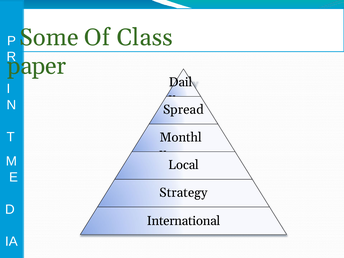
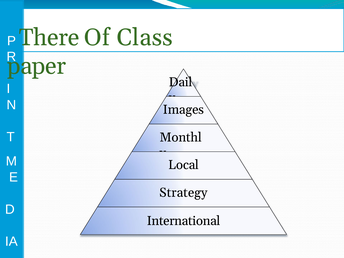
Some: Some -> There (49, 37)
Spread: Spread -> Images (183, 110)
